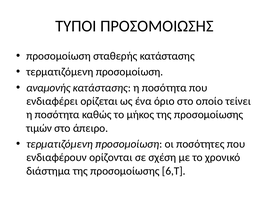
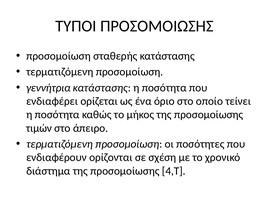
αναµονής: αναµονής -> γεννήτρια (48, 88)
6,T: 6,T -> 4,T (174, 171)
